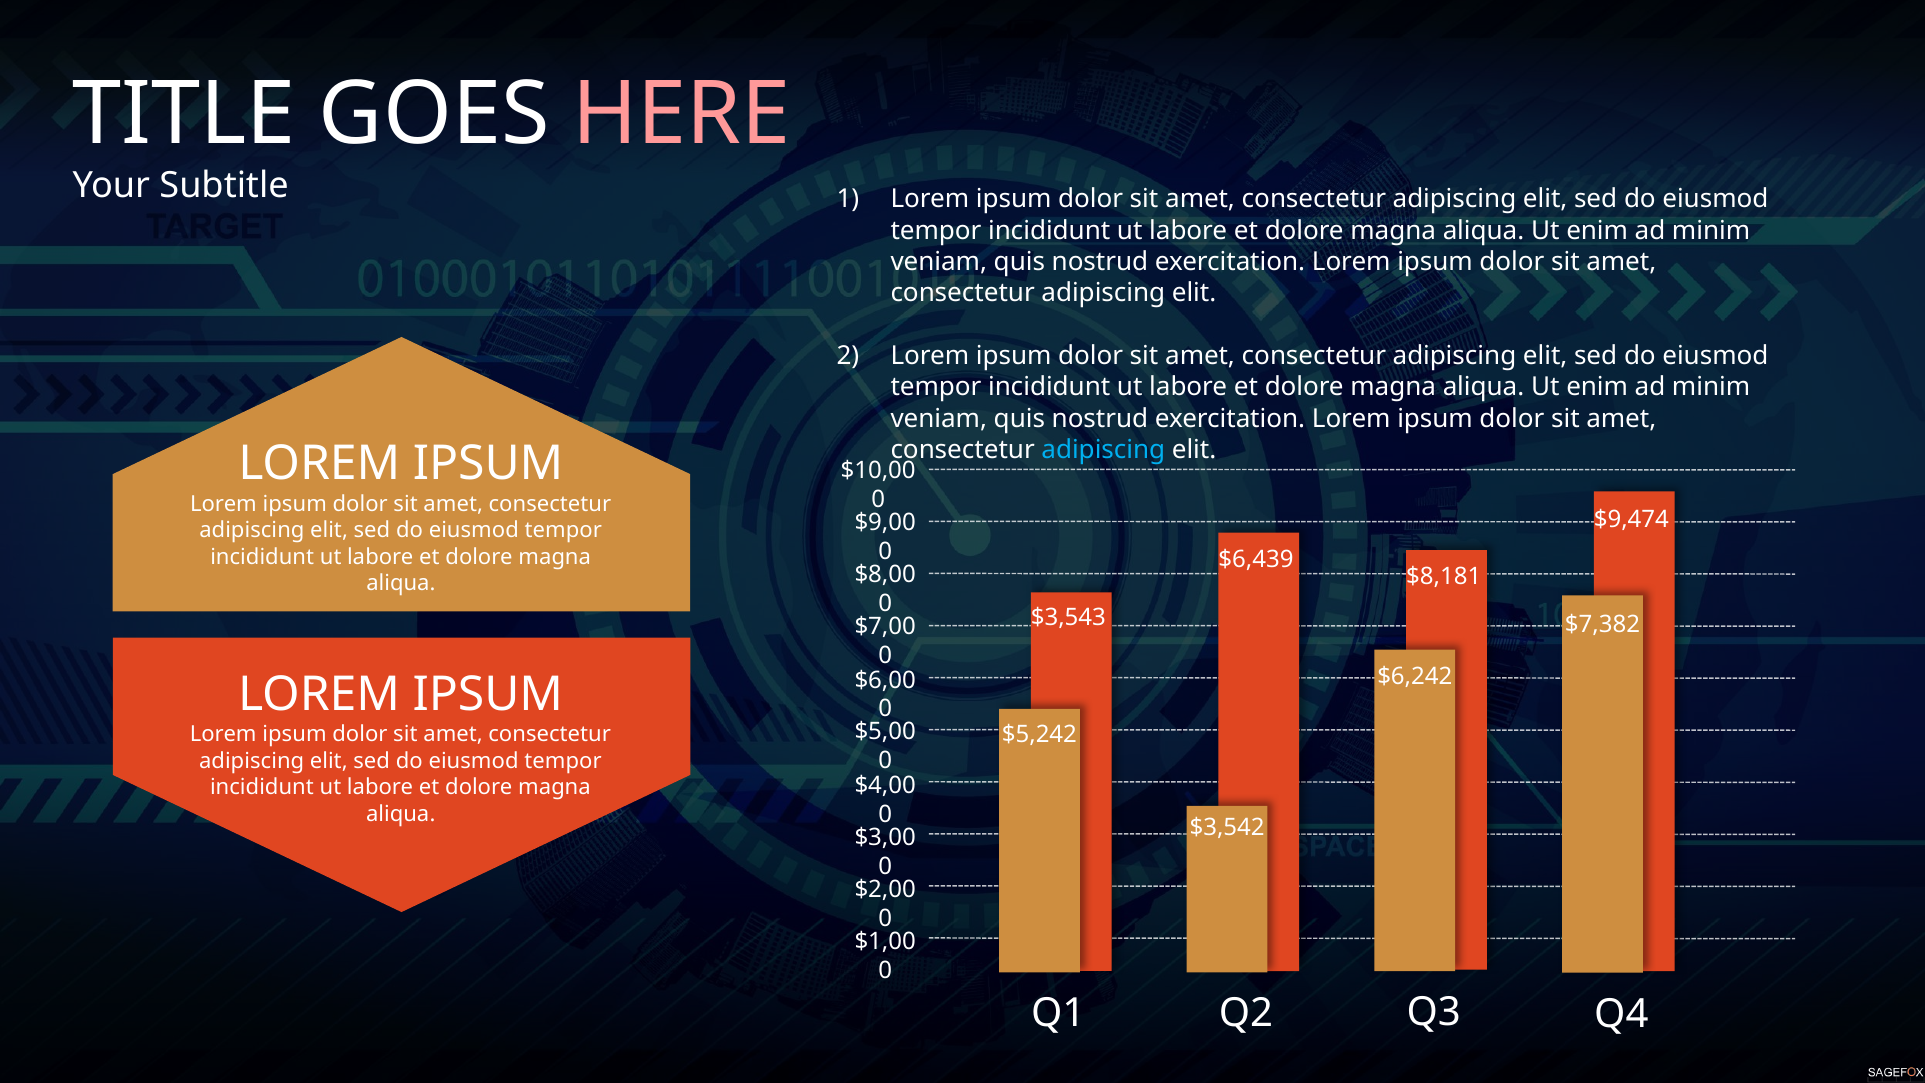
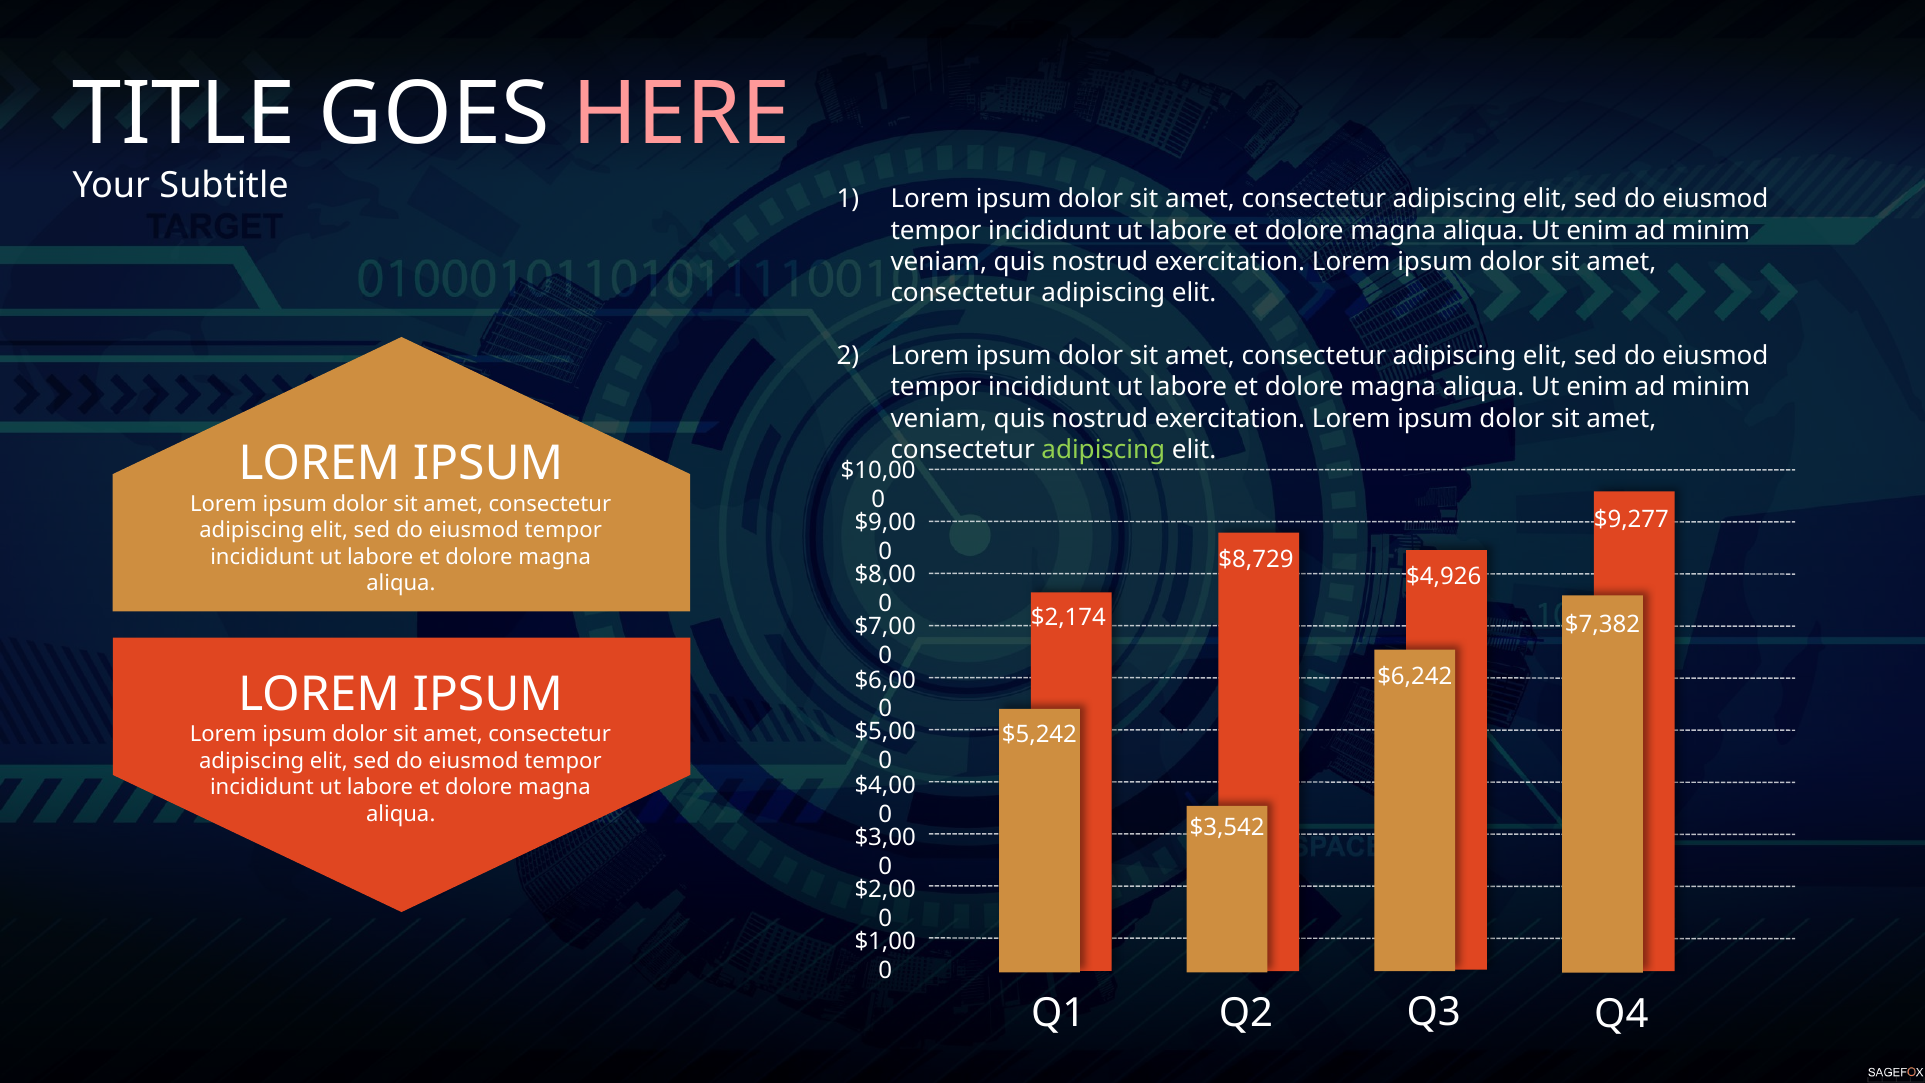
adipiscing colour: light blue -> light green (1103, 450)
$9,474: $9,474 -> $9,277 (1631, 519)
$6,439: $6,439 -> $8,729 (1256, 559)
$8,181: $8,181 -> $4,926 (1444, 576)
$3,543: $3,543 -> $2,174 (1068, 618)
